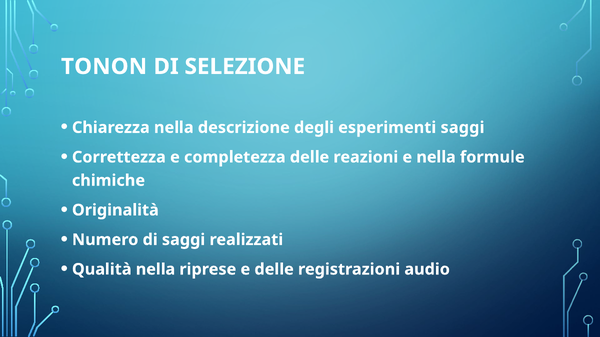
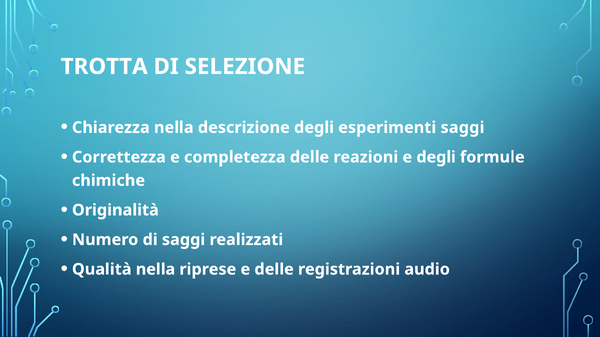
TONON: TONON -> TROTTA (104, 67)
e nella: nella -> degli (436, 157)
